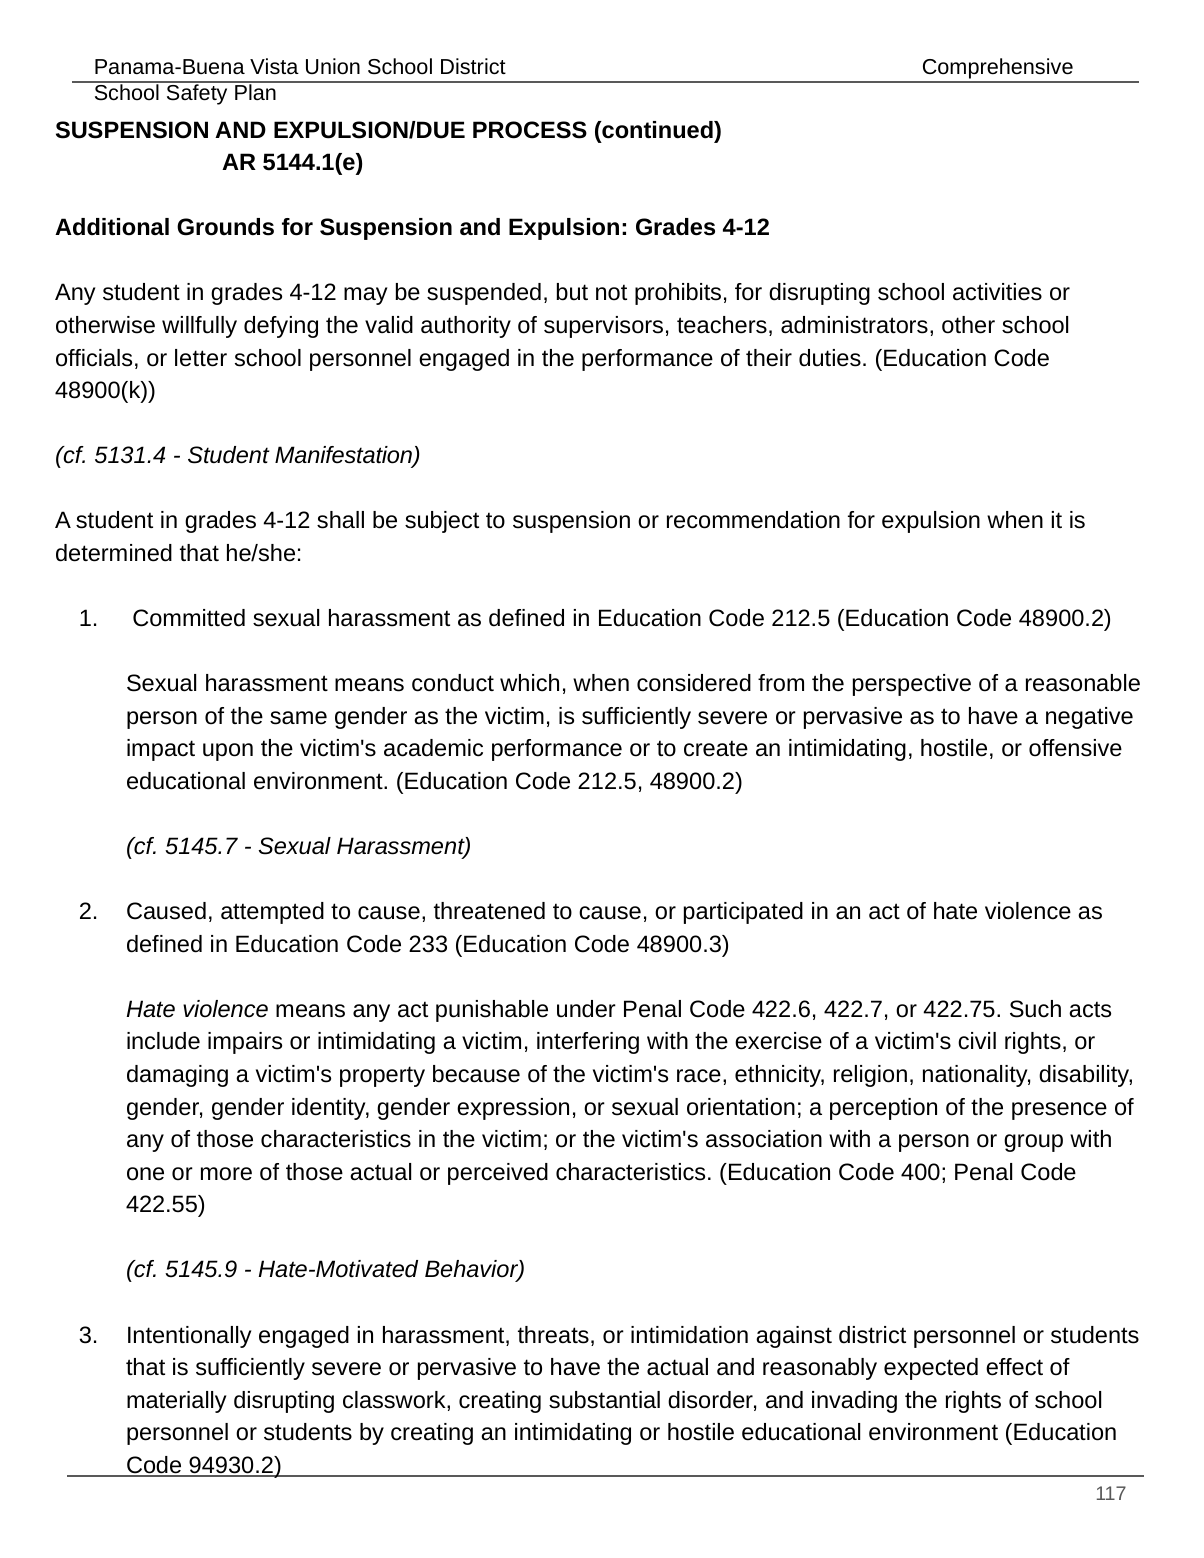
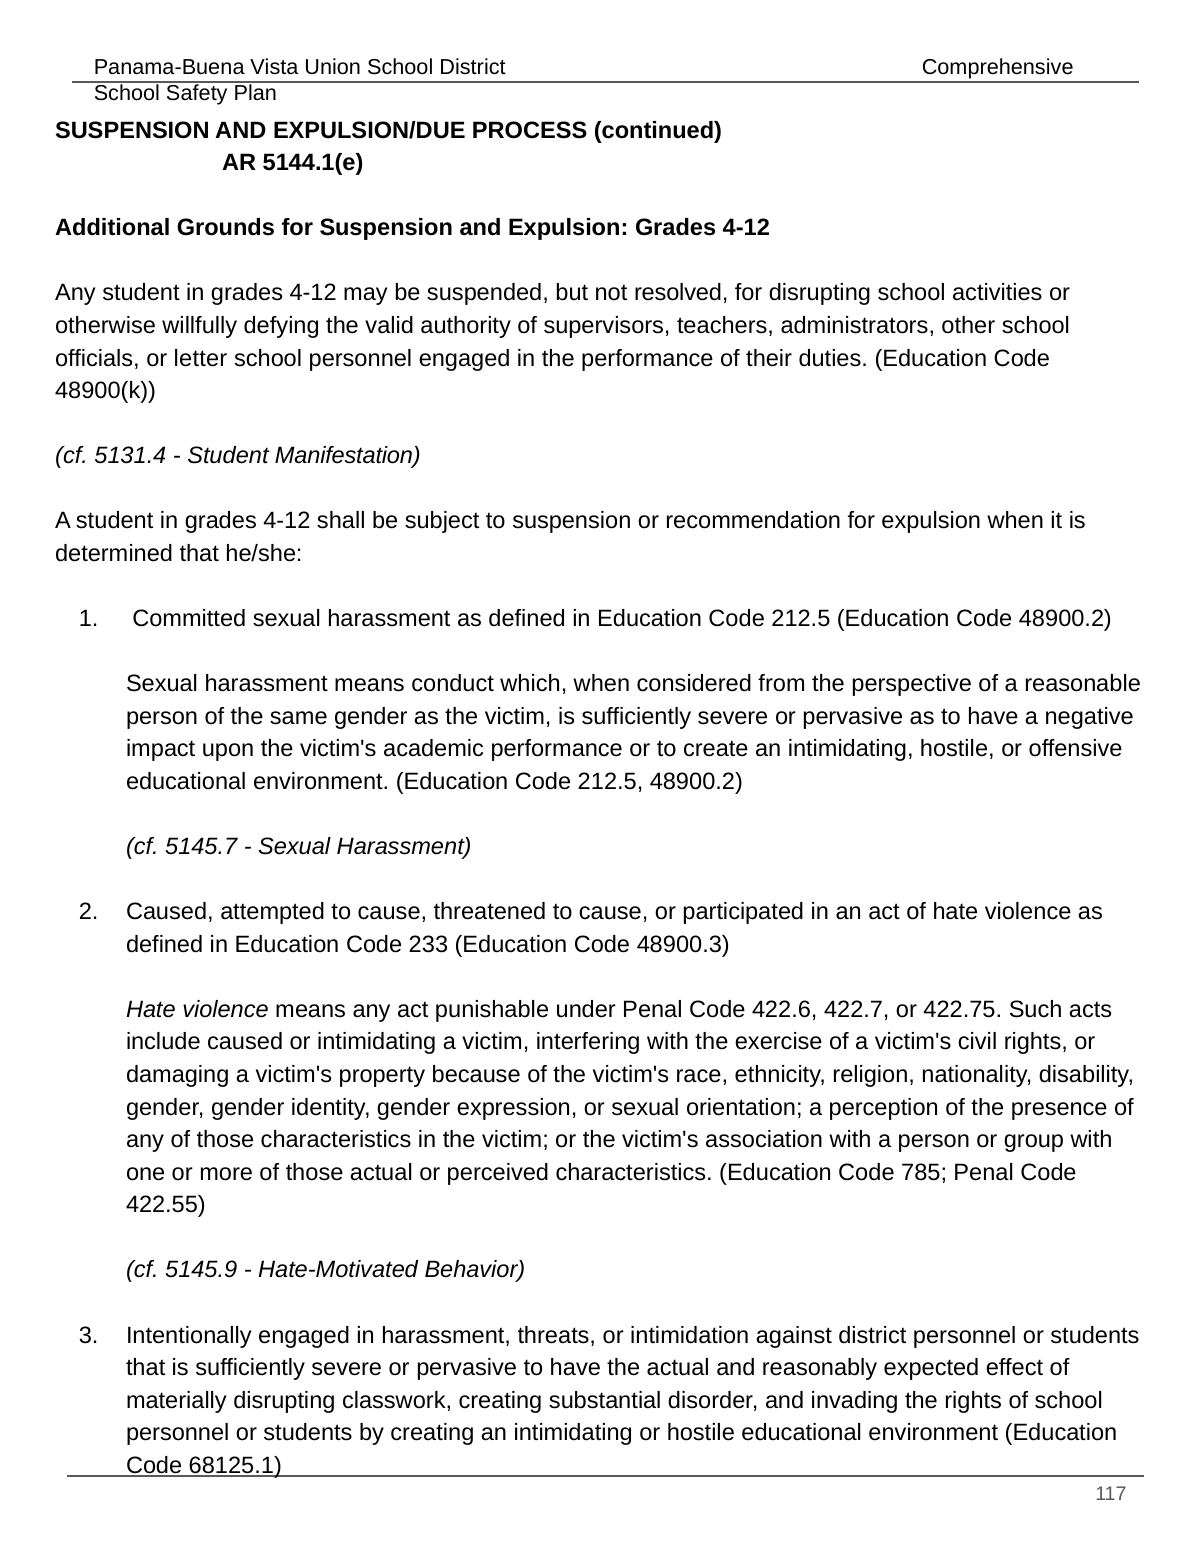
prohibits: prohibits -> resolved (681, 293)
include impairs: impairs -> caused (245, 1042)
400: 400 -> 785 (924, 1173)
94930.2: 94930.2 -> 68125.1 (235, 1466)
